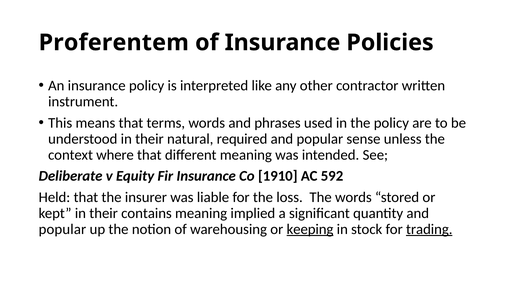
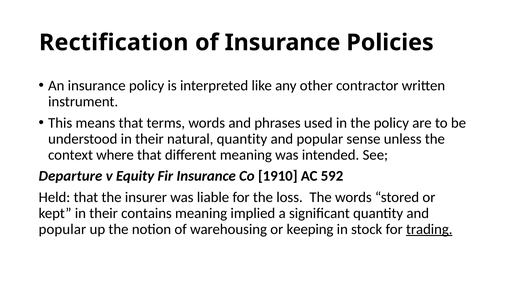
Proferentem: Proferentem -> Rectification (114, 43)
natural required: required -> quantity (242, 139)
Deliberate: Deliberate -> Departure (70, 176)
keeping underline: present -> none (310, 229)
